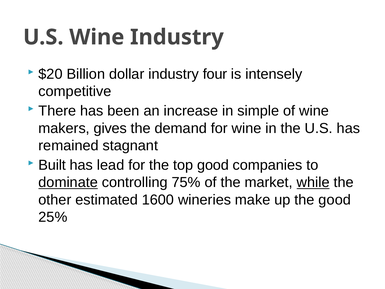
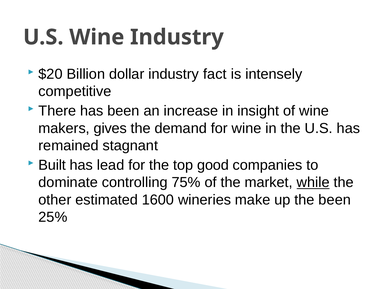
four: four -> fact (215, 74)
simple: simple -> insight (258, 111)
dominate underline: present -> none (68, 182)
the good: good -> been (335, 200)
